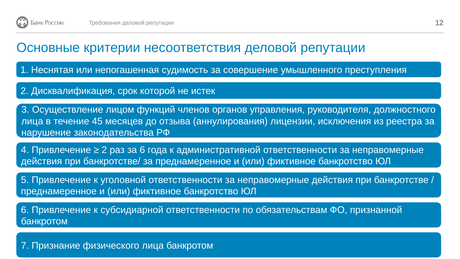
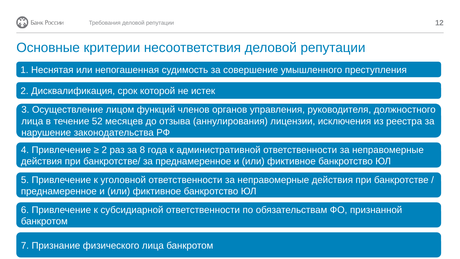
45: 45 -> 52 (97, 121)
за 6: 6 -> 8 (142, 150)
